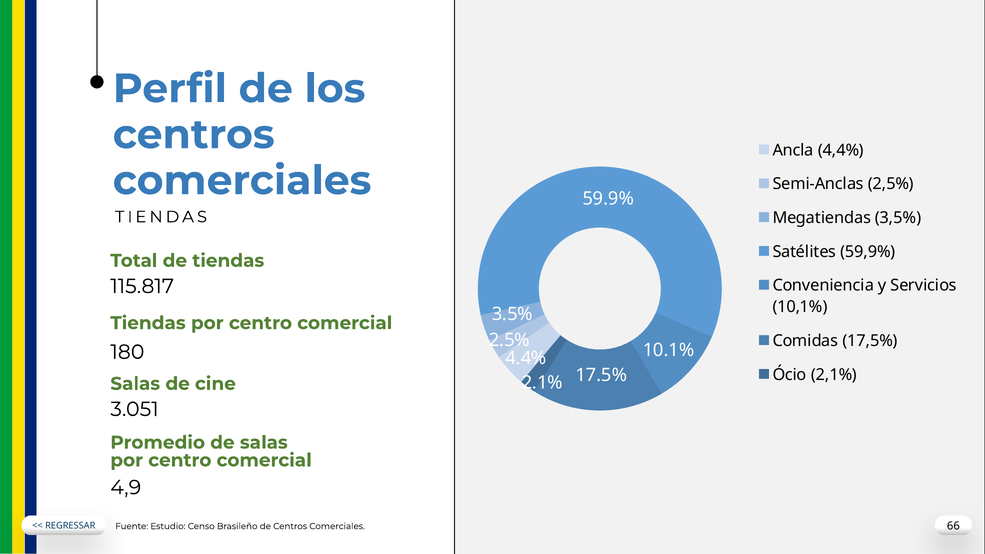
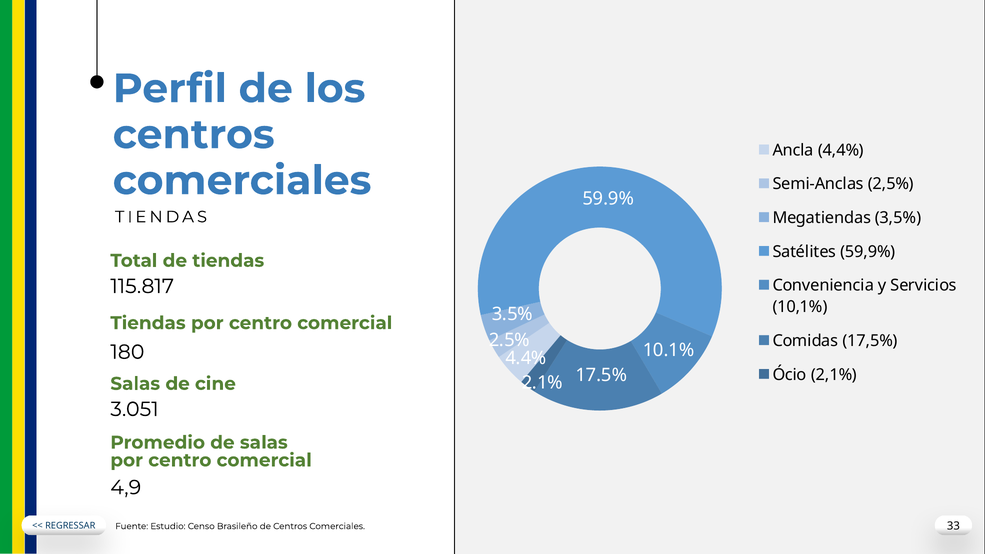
66: 66 -> 33 (953, 526)
